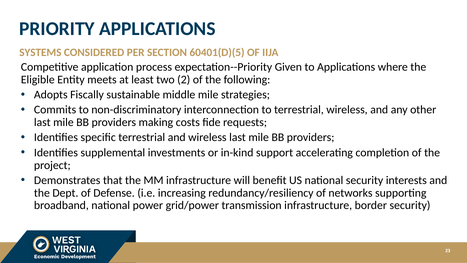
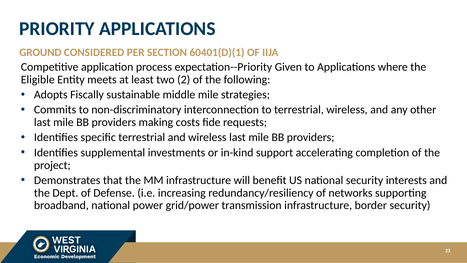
SYSTEMS: SYSTEMS -> GROUND (40, 52)
60401(D)(5: 60401(D)(5 -> 60401(D)(1 (217, 52)
